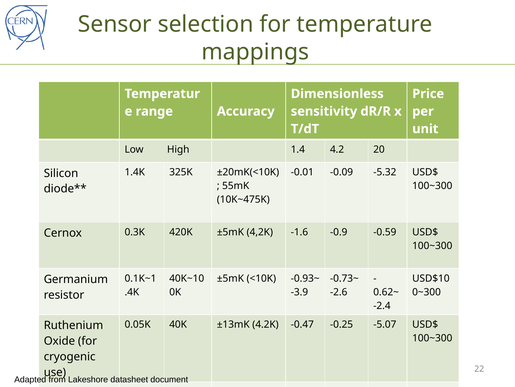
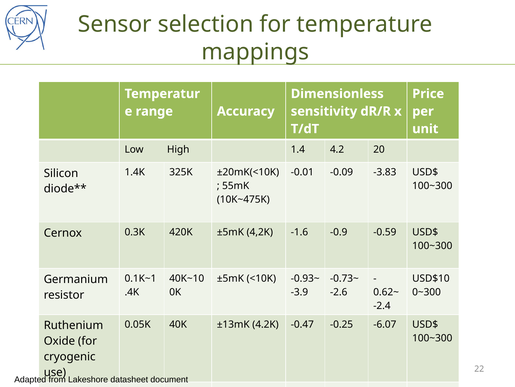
-5.32: -5.32 -> -3.83 (385, 172)
-5.07: -5.07 -> -6.07 (385, 324)
